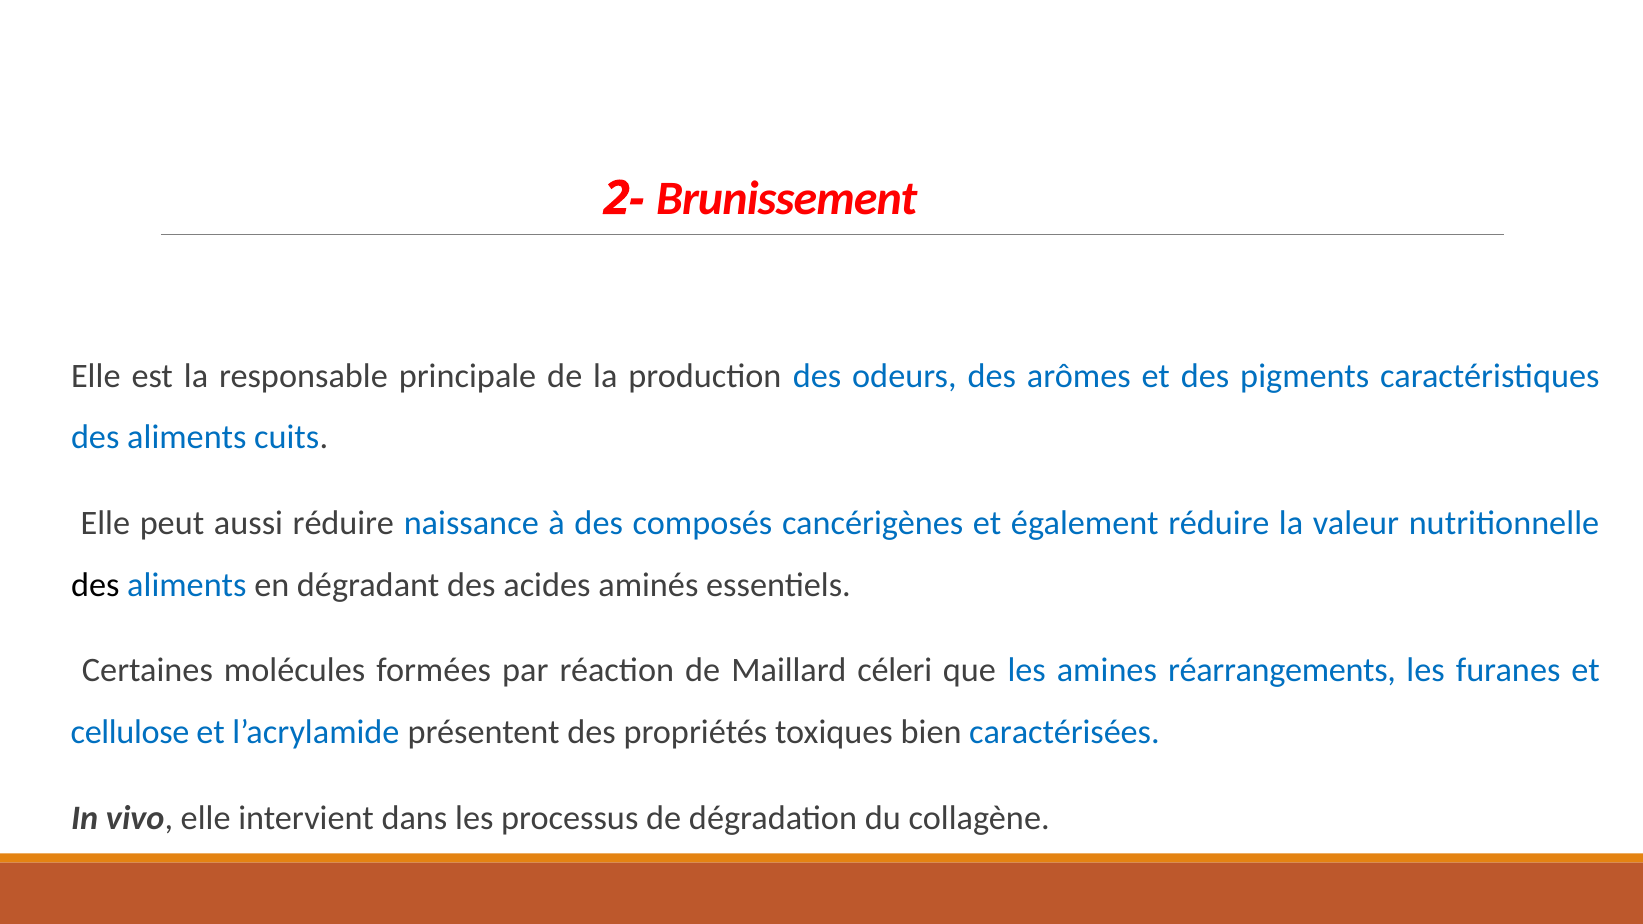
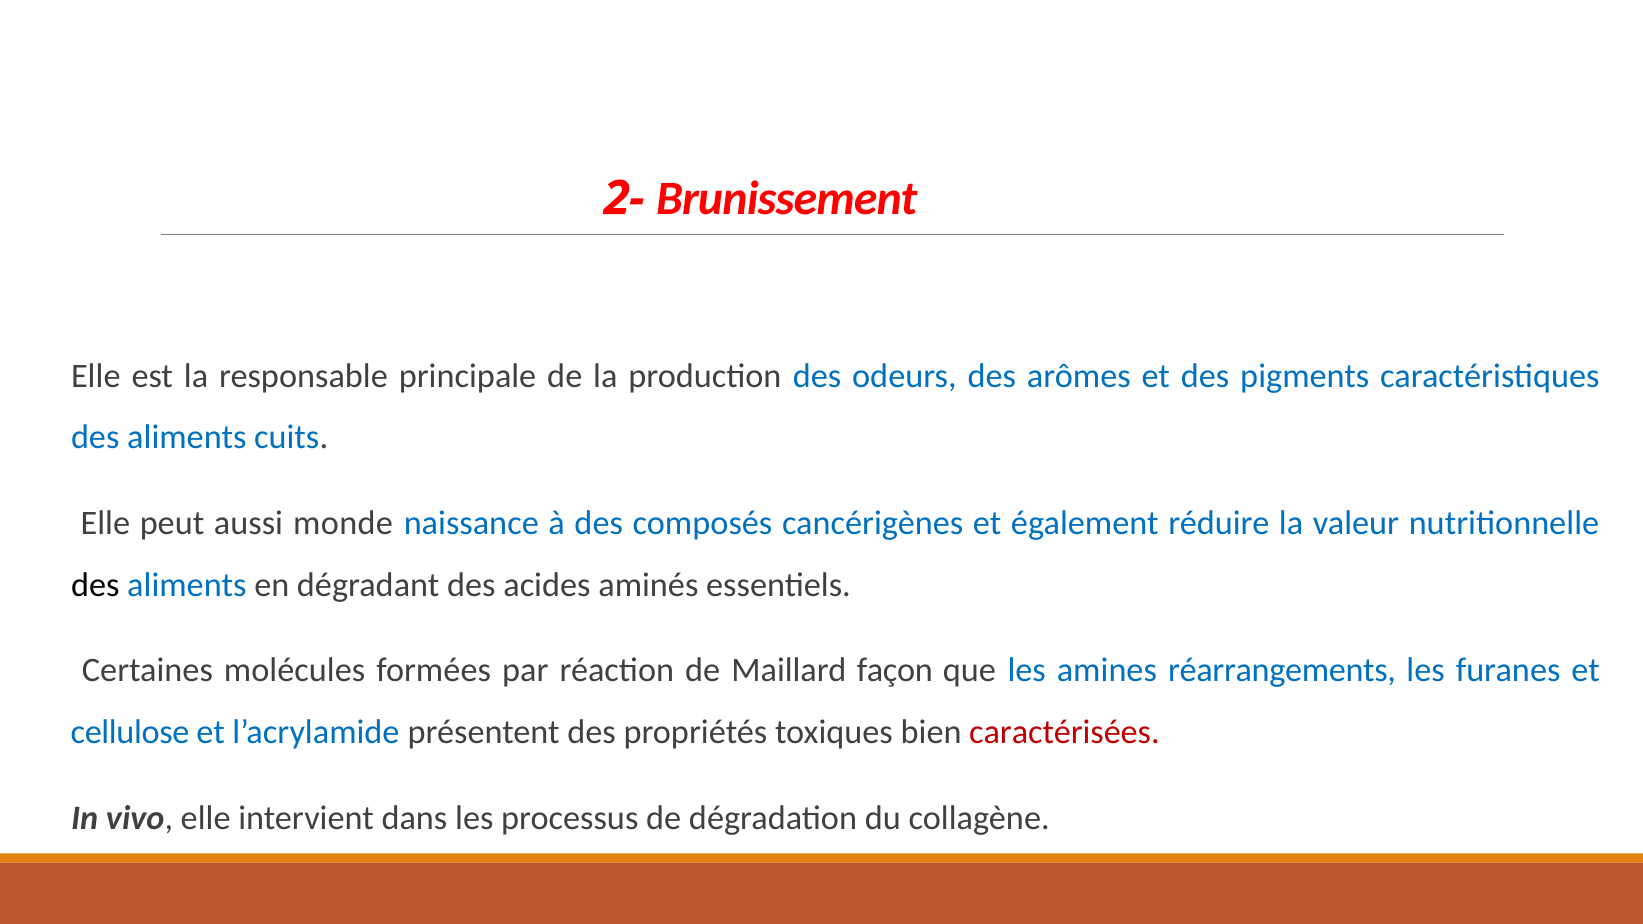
aussi réduire: réduire -> monde (343, 523)
céleri: céleri -> façon (895, 671)
caractérisées colour: blue -> red (1064, 732)
